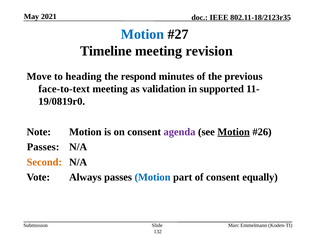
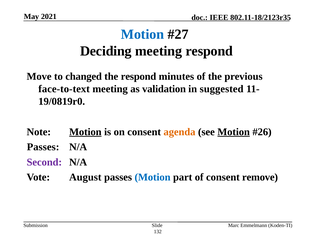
Timeline: Timeline -> Deciding (106, 51)
meeting revision: revision -> respond (209, 51)
heading: heading -> changed (84, 76)
supported: supported -> suggested (222, 89)
Motion underline: none -> present (85, 132)
agenda colour: purple -> orange (179, 132)
Second colour: orange -> purple (44, 162)
Always: Always -> August (85, 177)
equally: equally -> remove (260, 177)
